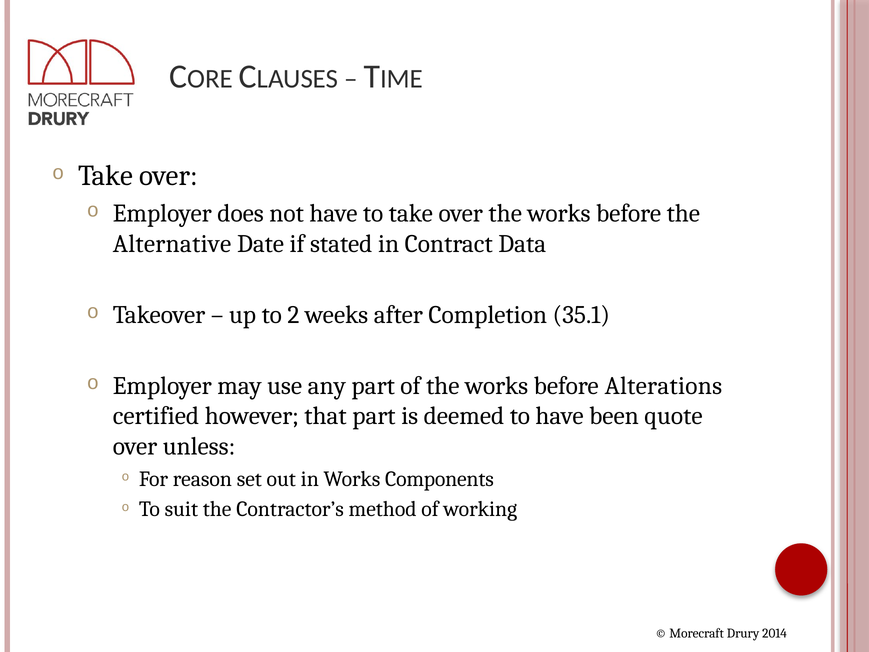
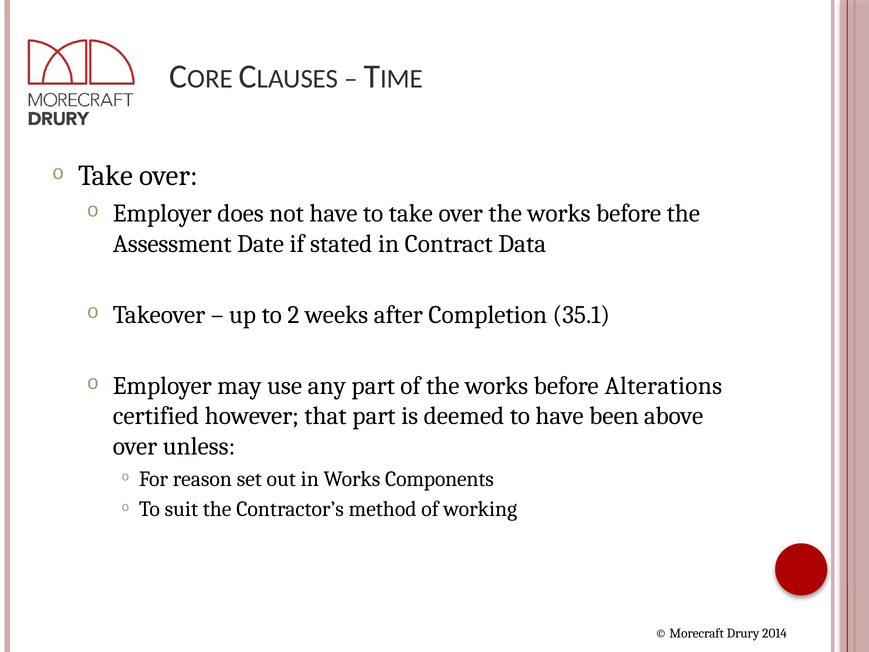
Alternative: Alternative -> Assessment (172, 244)
quote: quote -> above (674, 416)
